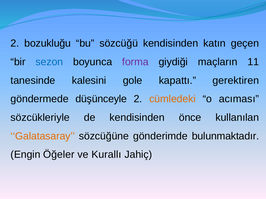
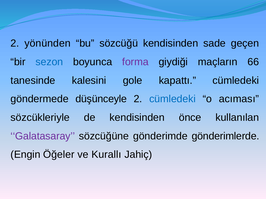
bozukluğu: bozukluğu -> yönünden (48, 44)
katın: katın -> sade (215, 44)
11: 11 -> 66 (253, 62)
kapattı gerektiren: gerektiren -> cümledeki (236, 81)
cümledeki colour: orange -> blue (172, 99)
Galatasaray colour: orange -> purple (43, 136)
bulunmaktadır: bulunmaktadır -> gönderimlerde (225, 136)
